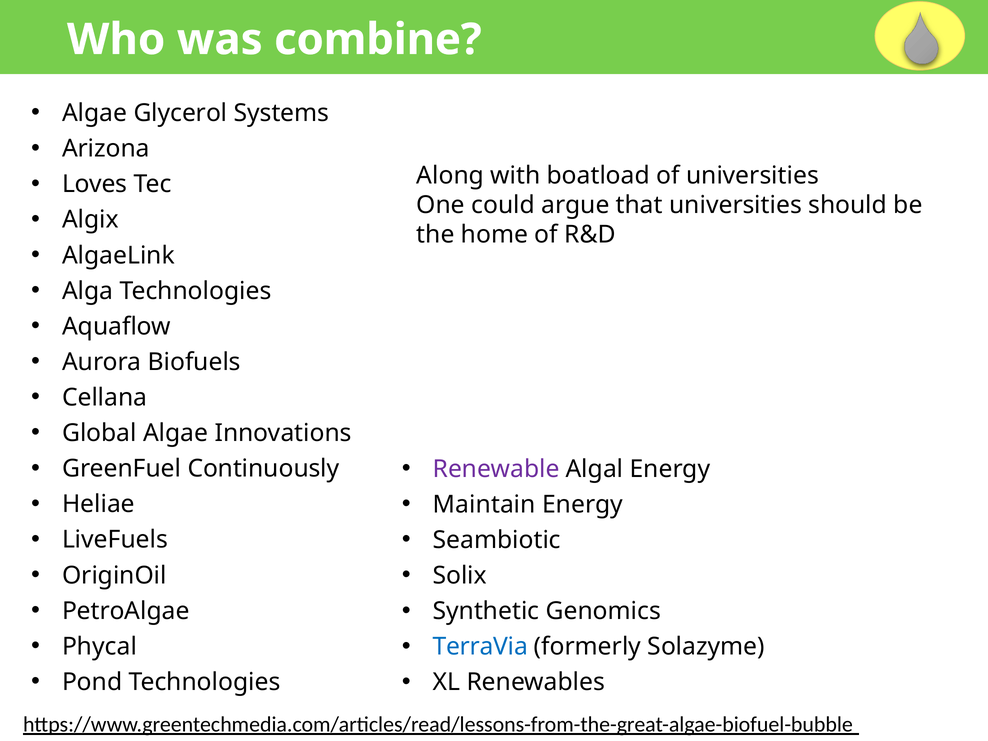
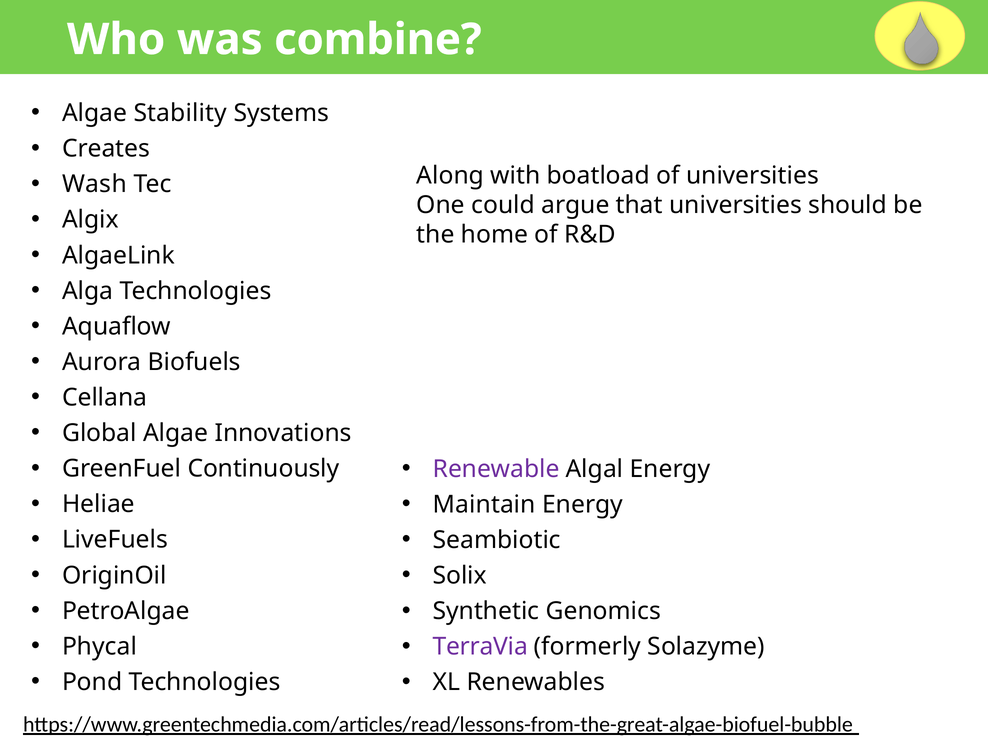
Glycerol: Glycerol -> Stability (180, 113)
Arizona: Arizona -> Creates (106, 149)
Loves: Loves -> Wash (94, 184)
TerraVia colour: blue -> purple (480, 647)
